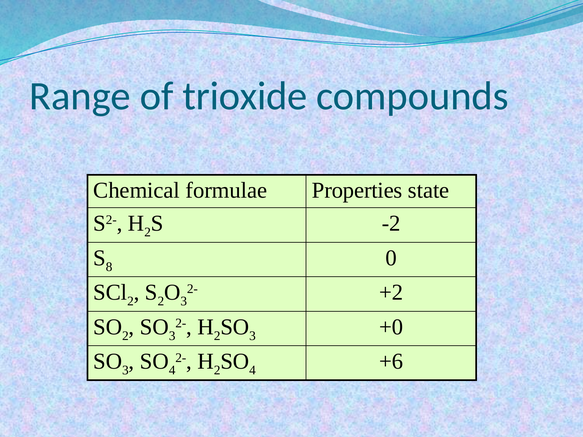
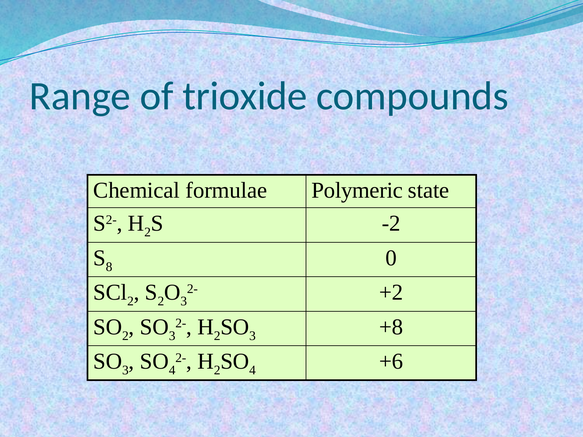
Properties: Properties -> Polymeric (357, 191)
+0: +0 -> +8 (391, 327)
